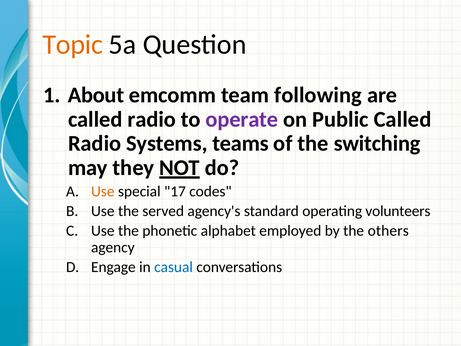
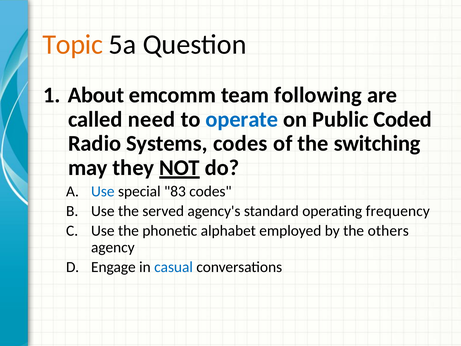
radio: radio -> need (152, 119)
operate colour: purple -> blue (242, 119)
Public Called: Called -> Coded (403, 119)
Systems teams: teams -> codes (240, 143)
Use colour: orange -> blue (103, 191)
17: 17 -> 83 (175, 191)
volunteers: volunteers -> frequency (398, 211)
